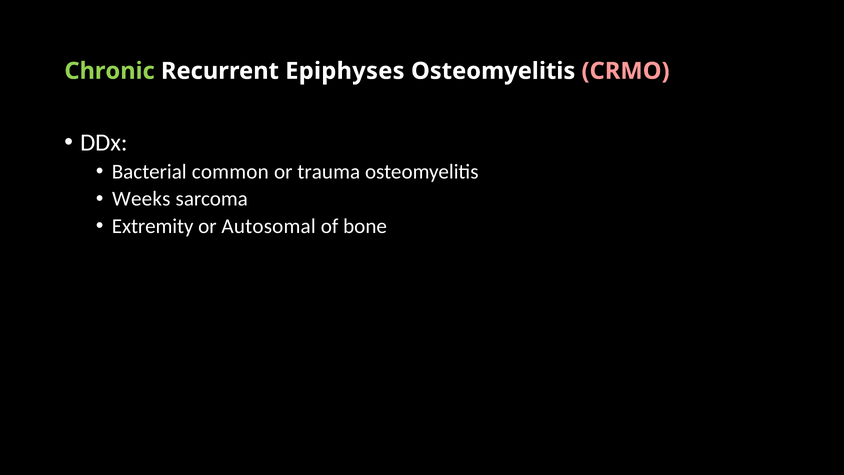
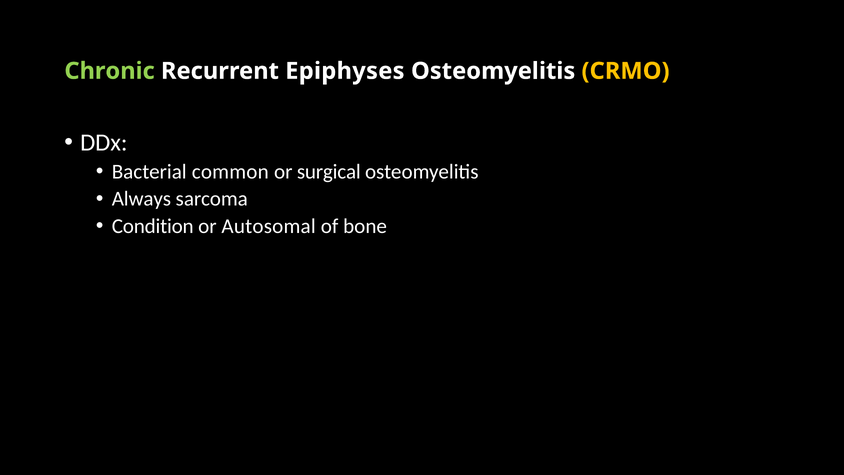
CRMO colour: pink -> yellow (626, 71)
trauma: trauma -> surgical (329, 172)
Weeks: Weeks -> Always (141, 199)
Extremity: Extremity -> Condition (153, 226)
